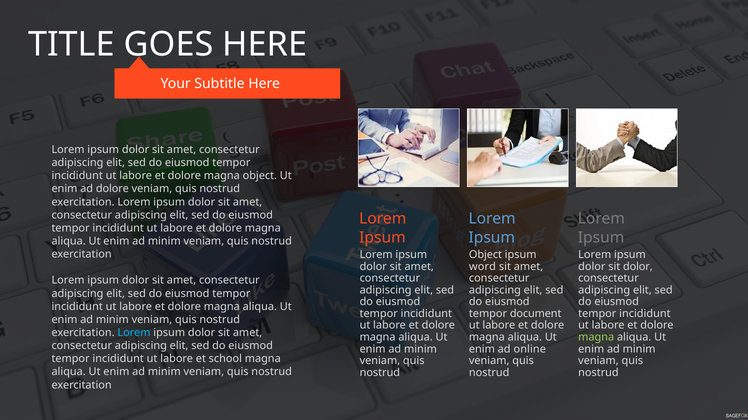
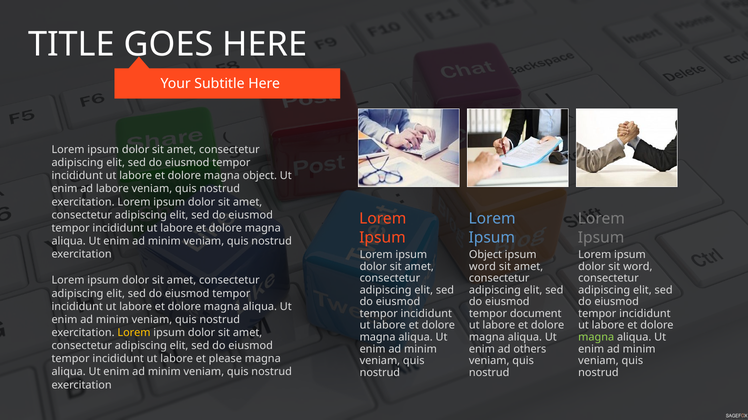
ad dolore: dolore -> labore (112, 189)
sit dolor: dolor -> word (638, 267)
Lorem colour: light blue -> yellow (134, 333)
online: online -> others (530, 350)
school: school -> please (225, 359)
